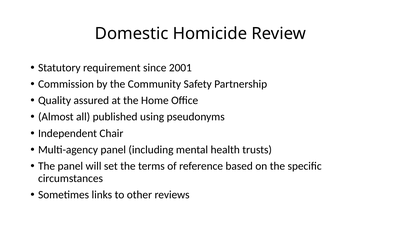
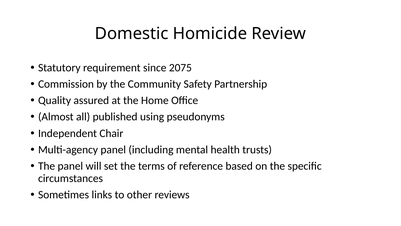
2001: 2001 -> 2075 (180, 68)
